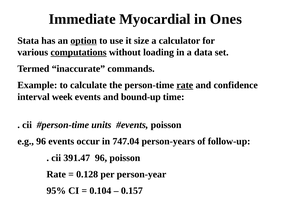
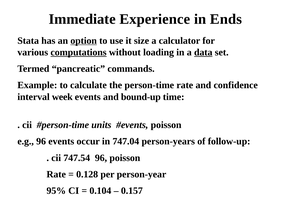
Myocardial: Myocardial -> Experience (155, 19)
Ones: Ones -> Ends (226, 19)
data underline: none -> present (203, 52)
inaccurate: inaccurate -> pancreatic (78, 69)
rate underline: present -> none (185, 85)
391.47: 391.47 -> 747.54 (77, 158)
